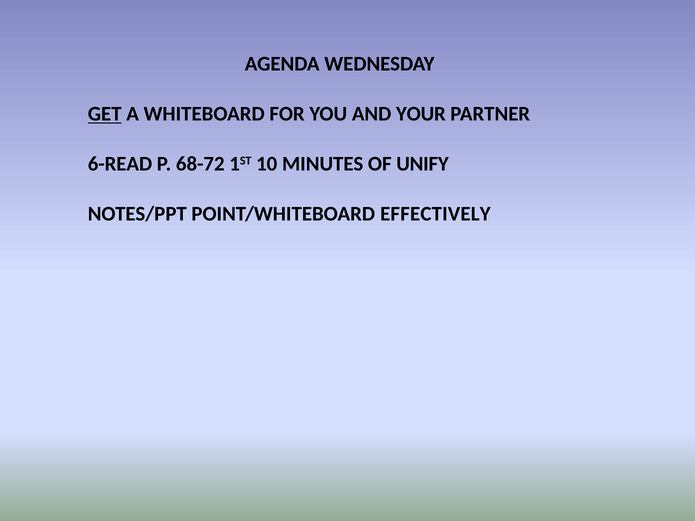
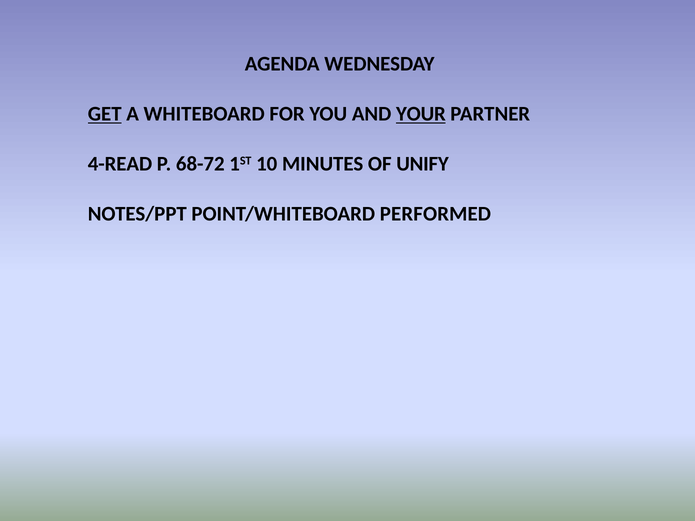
YOUR underline: none -> present (421, 114)
6-READ: 6-READ -> 4-READ (120, 164)
EFFECTIVELY: EFFECTIVELY -> PERFORMED (435, 214)
